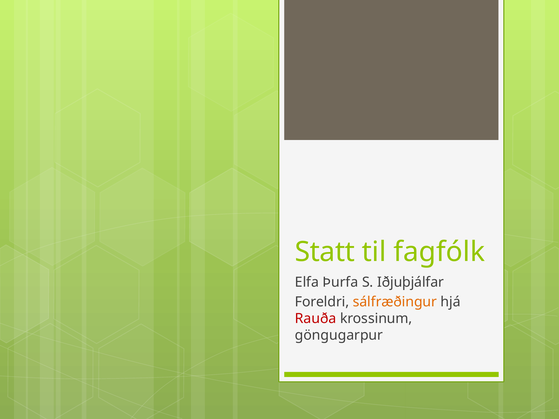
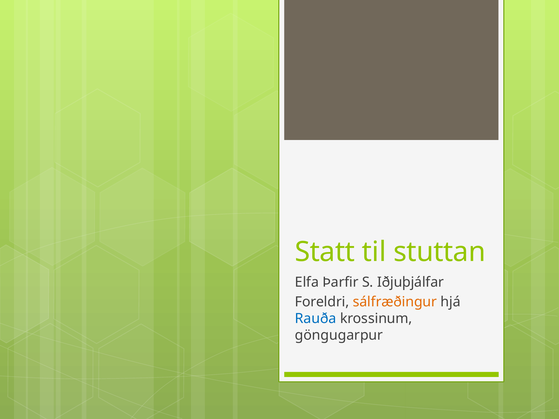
fagfólk: fagfólk -> stuttan (440, 252)
Þurfa: Þurfa -> Þarfir (340, 282)
Rauða colour: red -> blue (316, 319)
